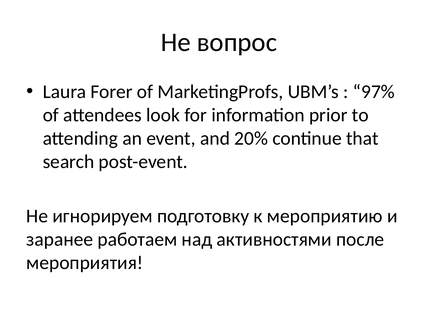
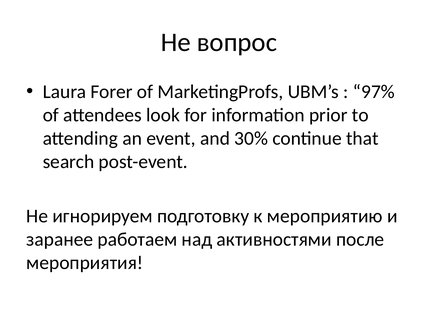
20%: 20% -> 30% (251, 139)
